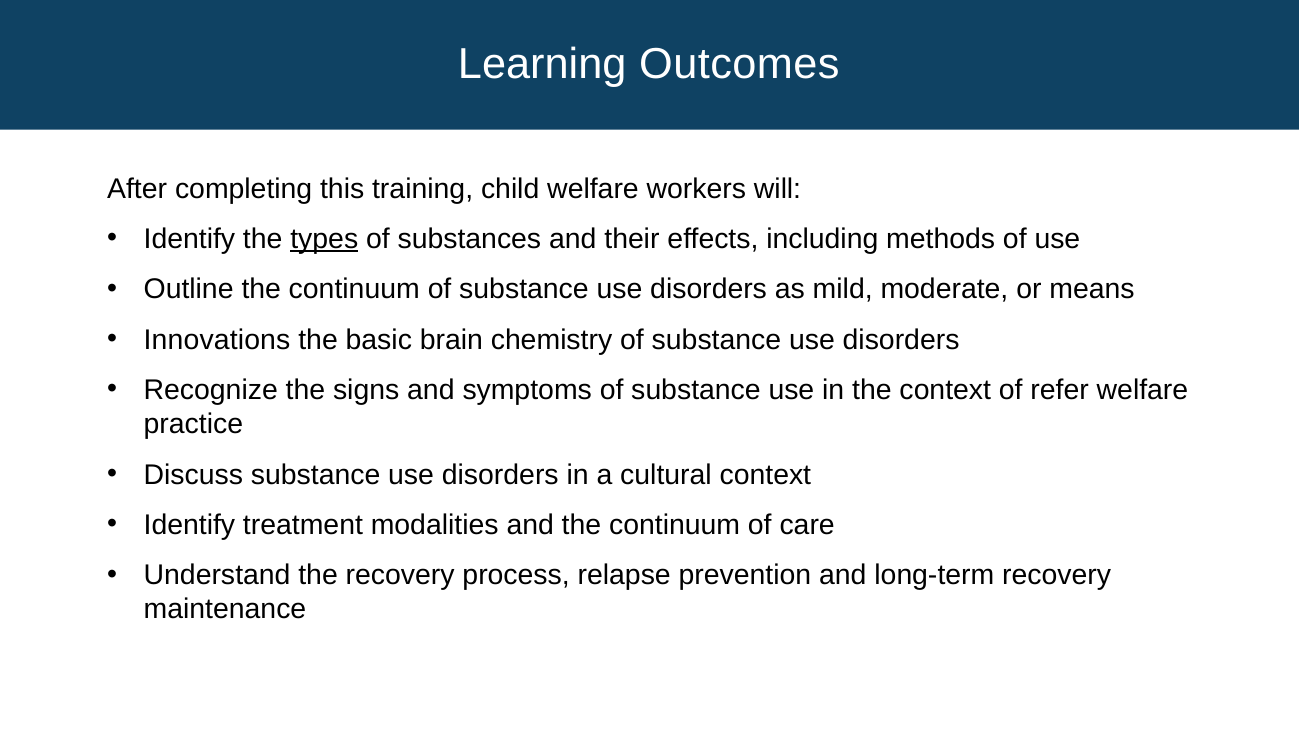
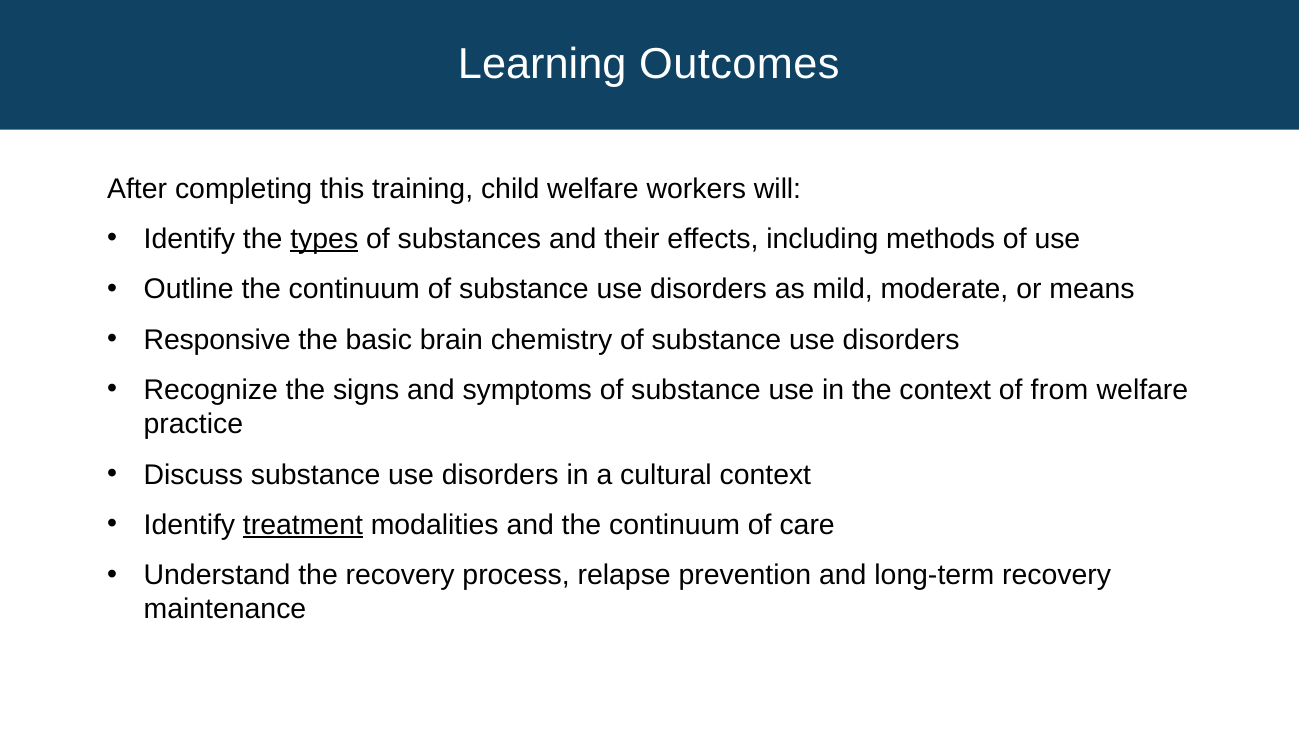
Innovations: Innovations -> Responsive (217, 340)
refer: refer -> from (1059, 390)
treatment underline: none -> present (303, 525)
